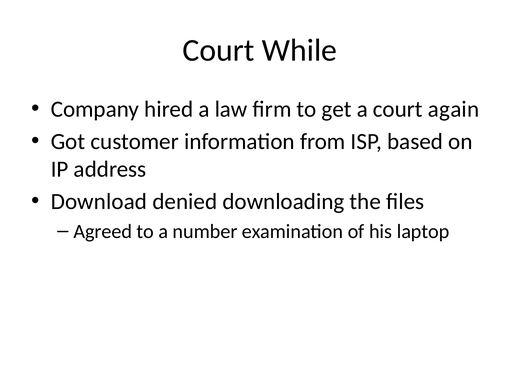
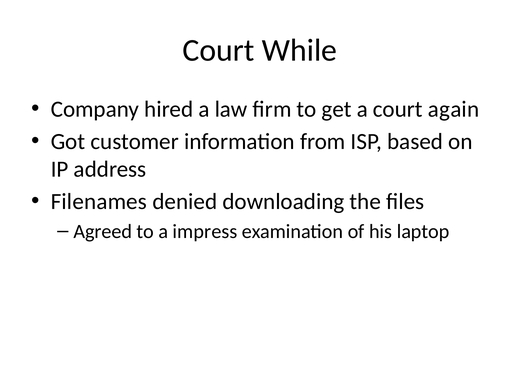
Download: Download -> Filenames (99, 202)
number: number -> impress (205, 231)
